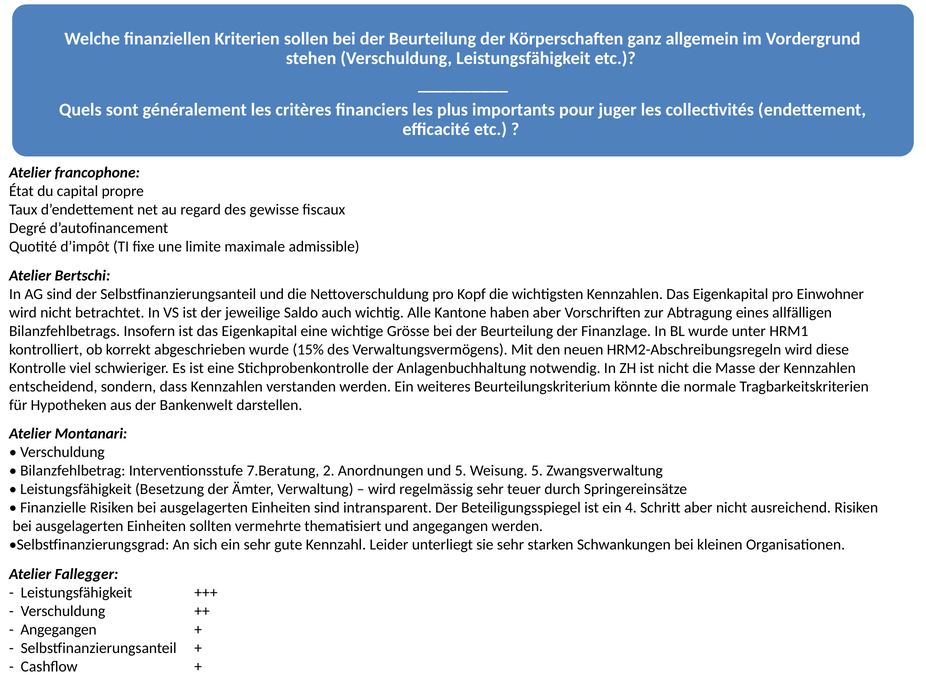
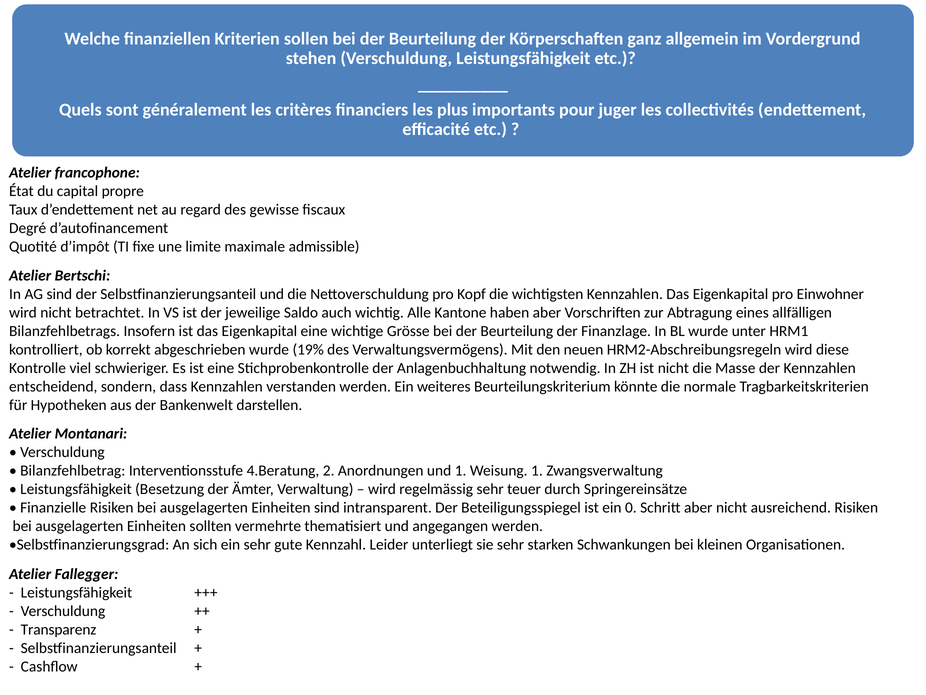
15%: 15% -> 19% (308, 349)
7.Beratung: 7.Beratung -> 4.Beratung (283, 470)
und 5: 5 -> 1 (461, 470)
Weisung 5: 5 -> 1 (537, 470)
4: 4 -> 0 (631, 507)
Angegangen: Angegangen -> Transparenz (59, 629)
